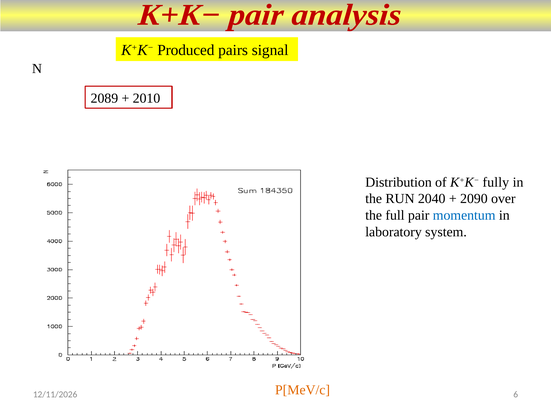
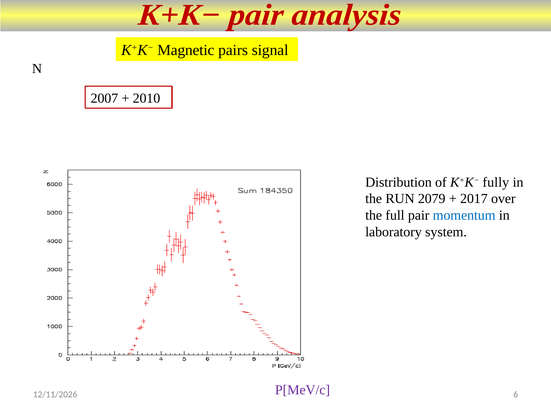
Produced: Produced -> Magnetic (186, 50)
2089: 2089 -> 2007 (104, 98)
2040: 2040 -> 2079 (432, 199)
2090: 2090 -> 2017 (474, 199)
P[MeV/c colour: orange -> purple (303, 390)
